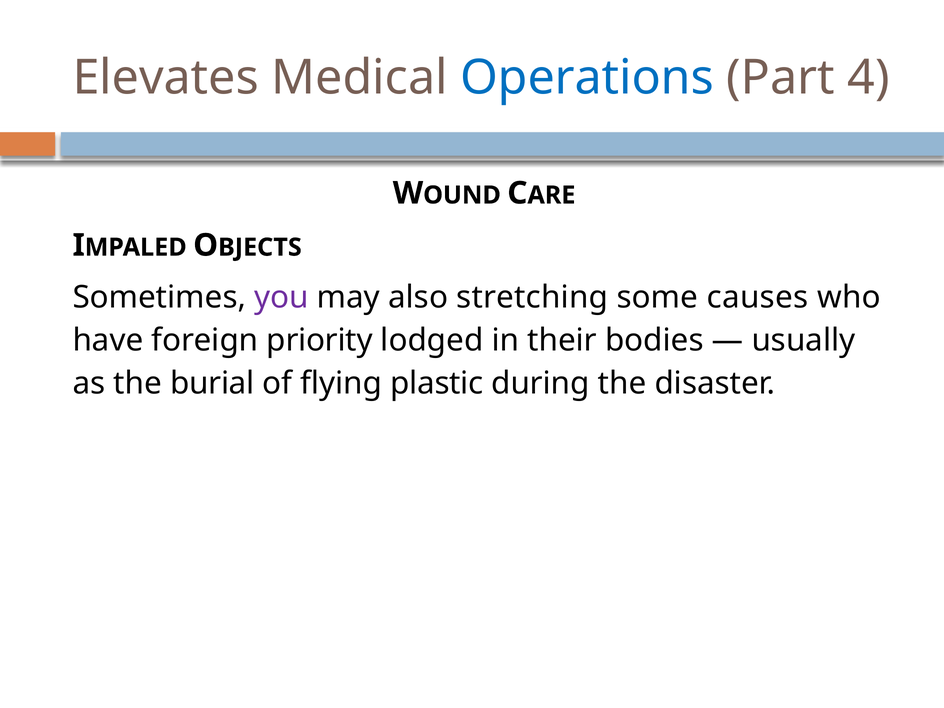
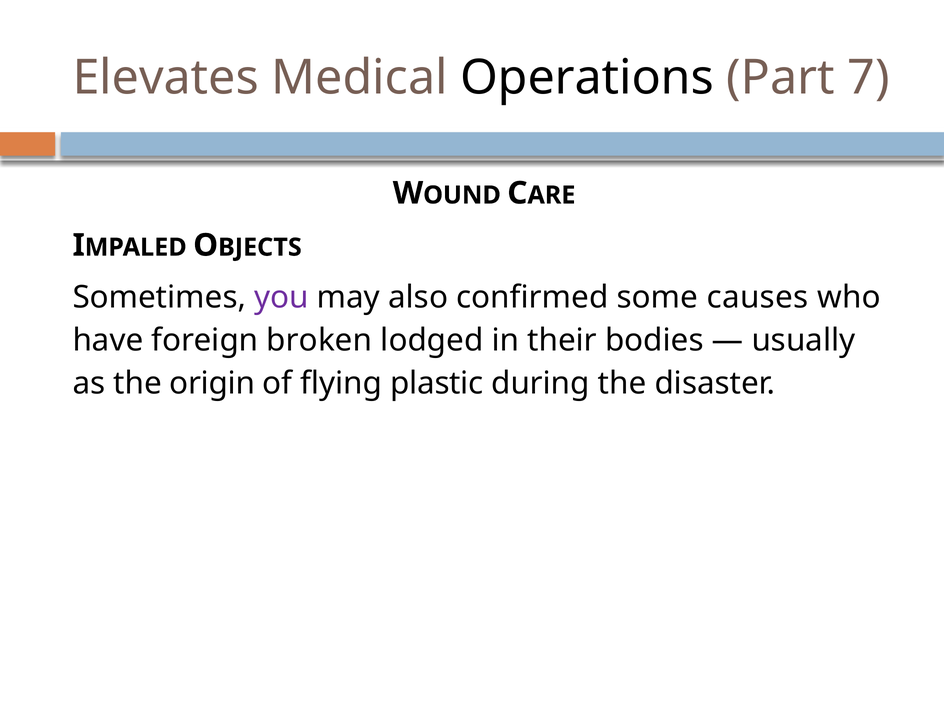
Operations colour: blue -> black (587, 78)
4: 4 -> 7 (868, 78)
stretching: stretching -> confirmed (532, 297)
priority: priority -> broken (319, 340)
burial: burial -> origin (212, 383)
